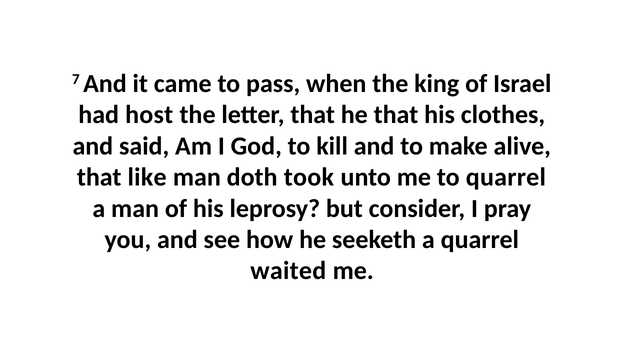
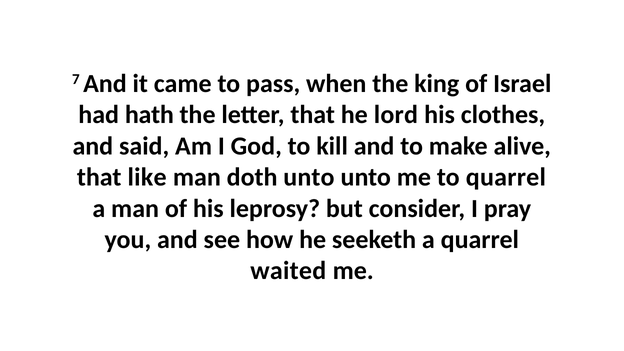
host: host -> hath (149, 115)
he that: that -> lord (396, 115)
doth took: took -> unto (309, 177)
